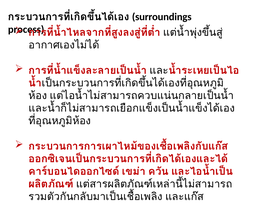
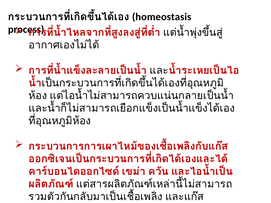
surroundings: surroundings -> homeostasis (162, 17)
